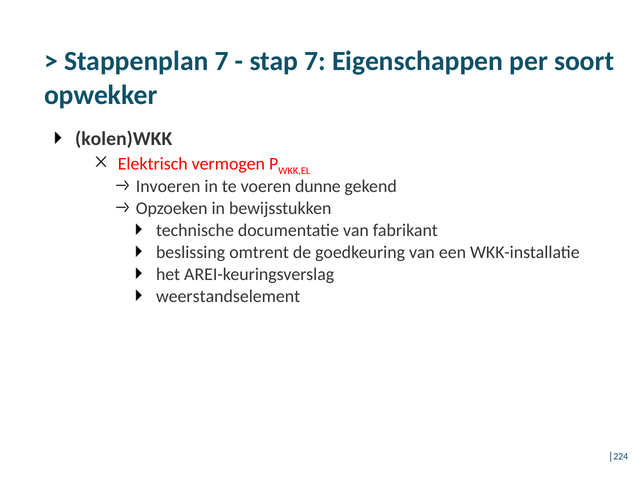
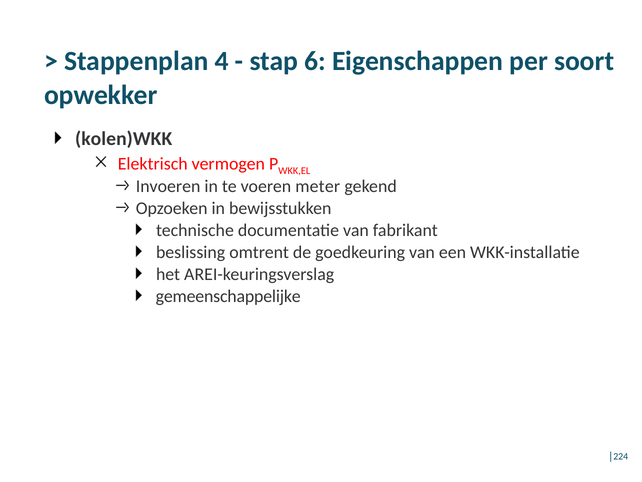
Stappenplan 7: 7 -> 4 (222, 61)
stap 7: 7 -> 6 (315, 61)
dunne: dunne -> meter (318, 186)
weerstandselement: weerstandselement -> gemeenschappelijke (228, 296)
